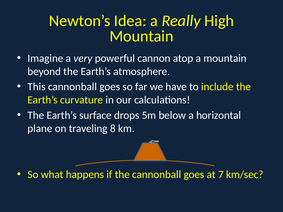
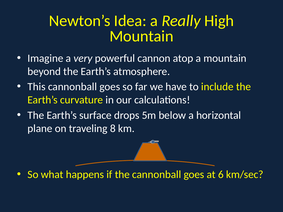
7: 7 -> 6 (221, 175)
